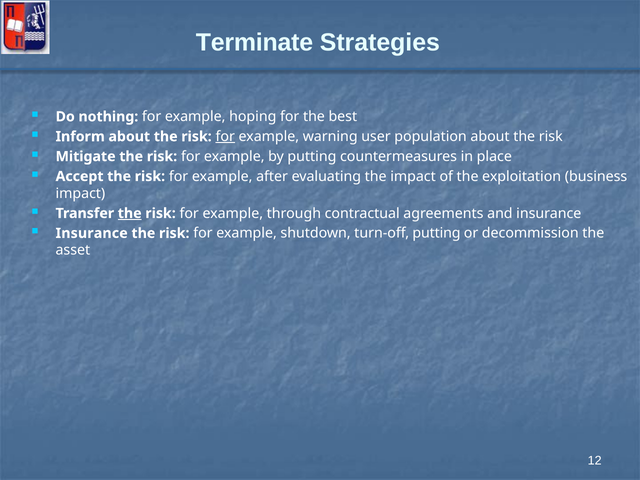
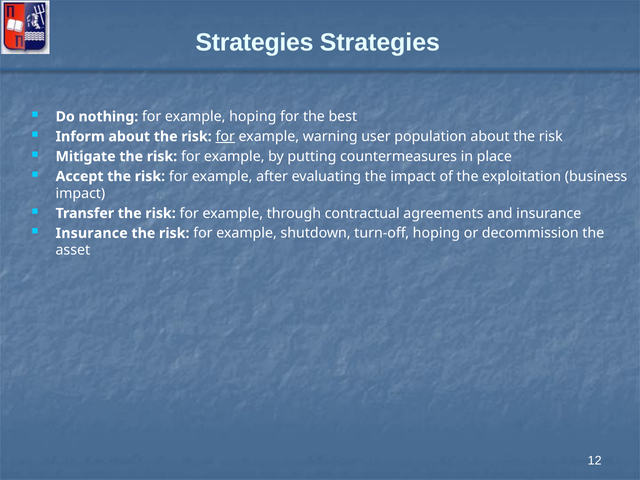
Terminate: Terminate -> Strategies (254, 43)
the underline: present -> none (130, 213)
turn-off putting: putting -> hoping (436, 233)
